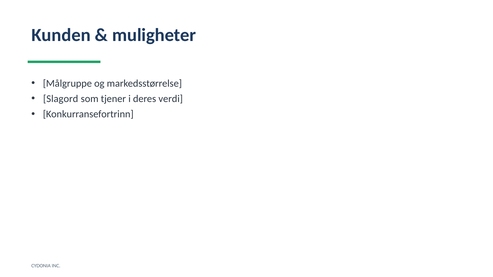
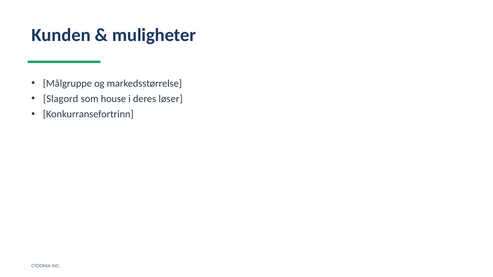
tjener: tjener -> house (113, 99)
verdi: verdi -> løser (171, 99)
